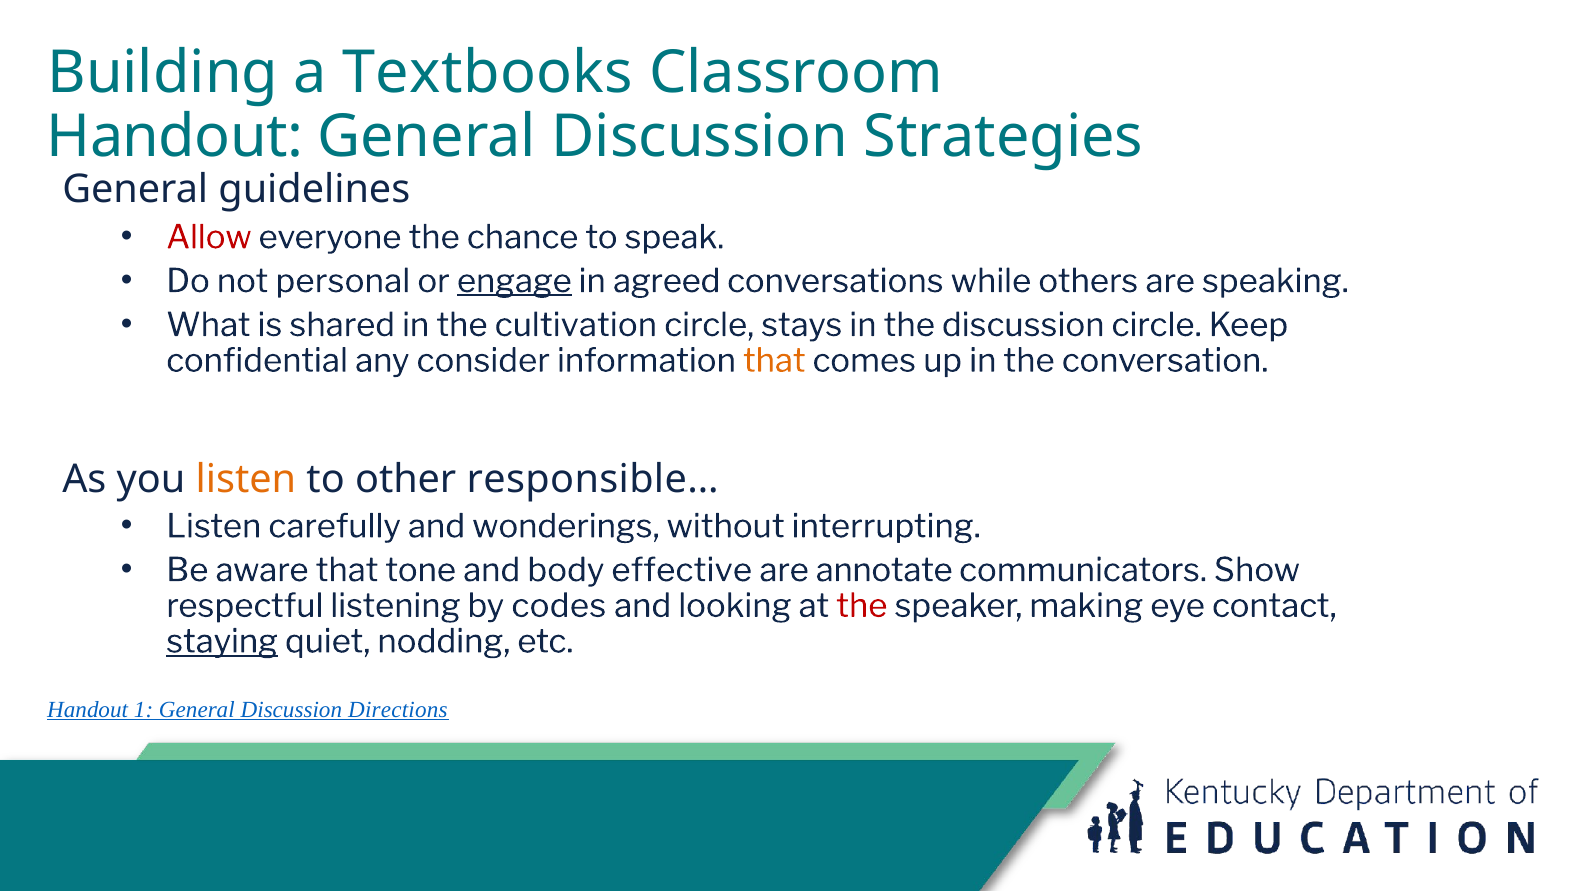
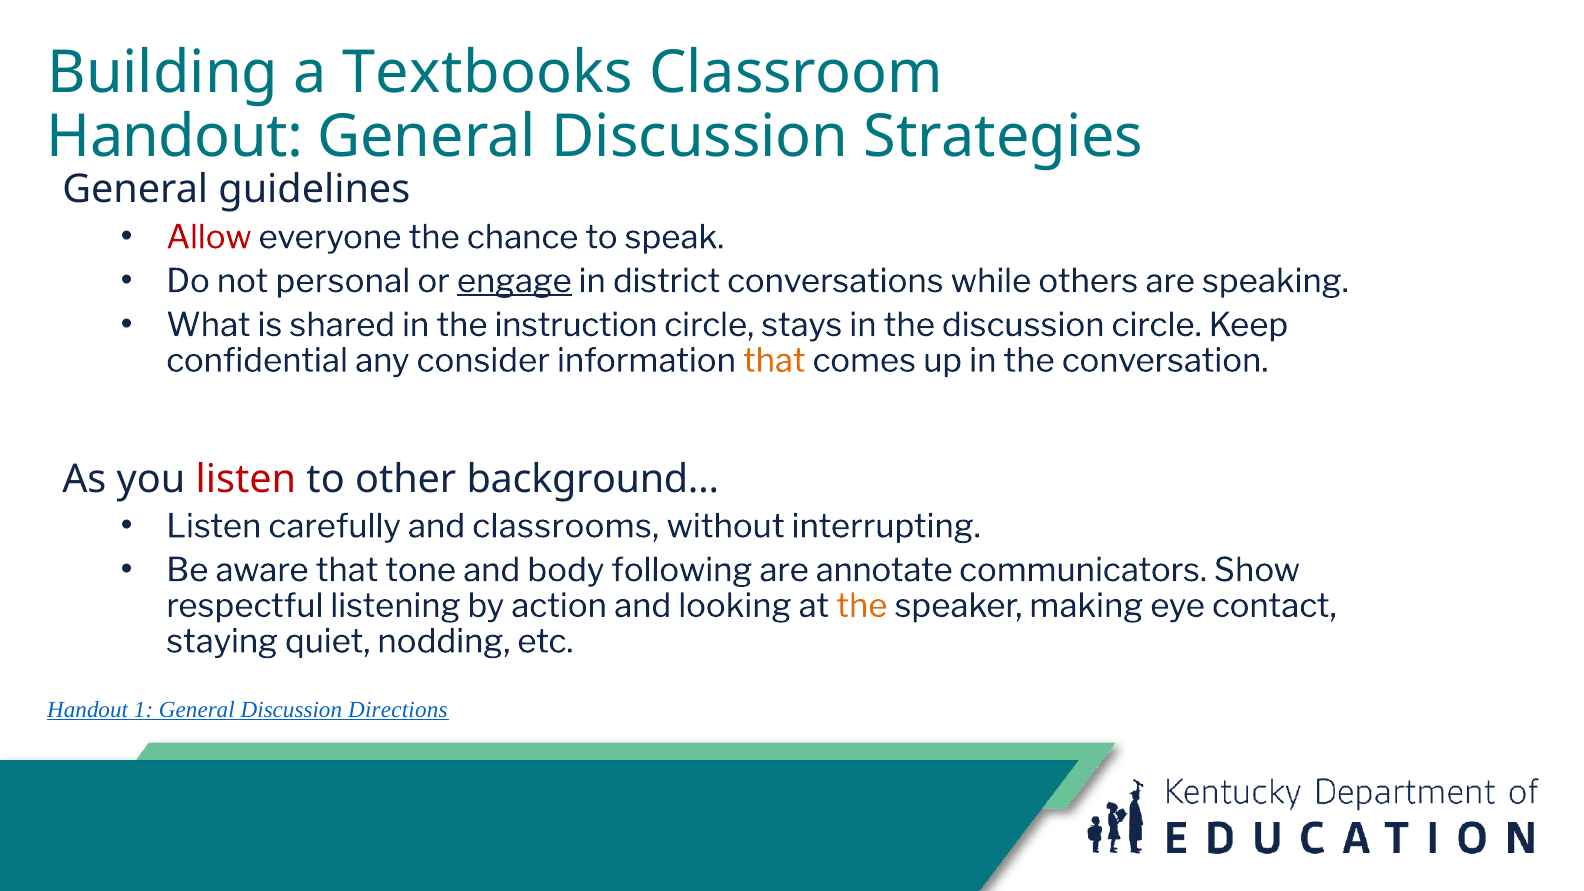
agreed: agreed -> district (667, 281)
cultivation: cultivation -> instruction (576, 325)
listen colour: orange -> red (246, 479)
responsible…: responsible… -> background… (593, 479)
wonderings: wonderings -> classrooms (566, 526)
effective: effective -> following (682, 570)
codes: codes -> action (559, 606)
the colour: red -> orange (862, 606)
staying underline: present -> none (222, 642)
